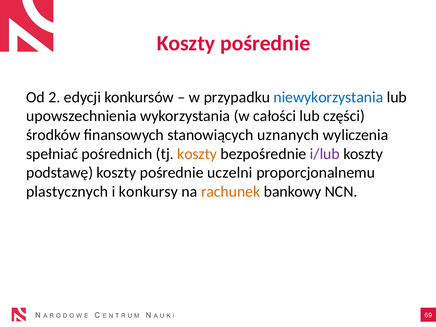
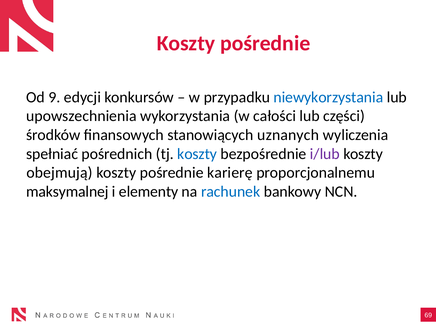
2: 2 -> 9 (54, 97)
koszty colour: orange -> blue (197, 154)
podstawę: podstawę -> obejmują (60, 173)
uczelni: uczelni -> karierę (230, 173)
plastycznych: plastycznych -> maksymalnej (67, 192)
konkursy: konkursy -> elementy (149, 192)
rachunek colour: orange -> blue (231, 192)
